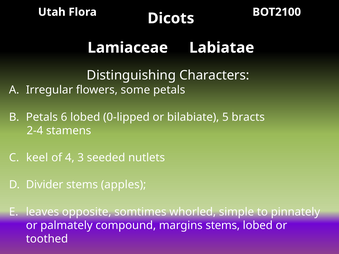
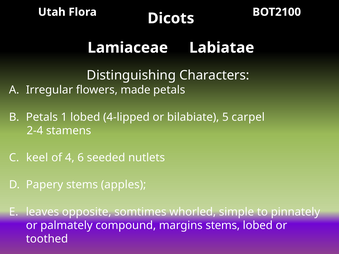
some: some -> made (136, 90)
6: 6 -> 1 (64, 117)
0-lipped: 0-lipped -> 4-lipped (126, 117)
bracts: bracts -> carpel (248, 117)
3: 3 -> 6 (81, 158)
Divider: Divider -> Papery (45, 185)
